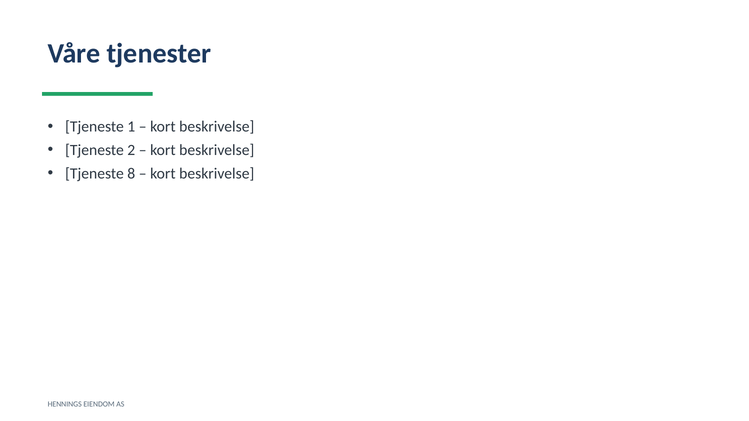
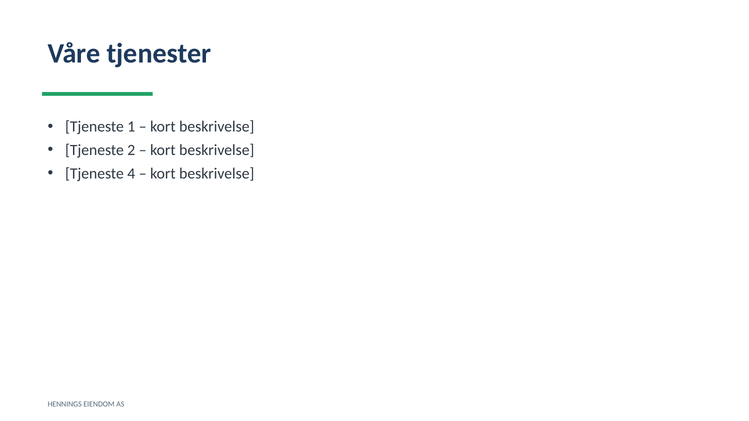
8: 8 -> 4 (131, 174)
